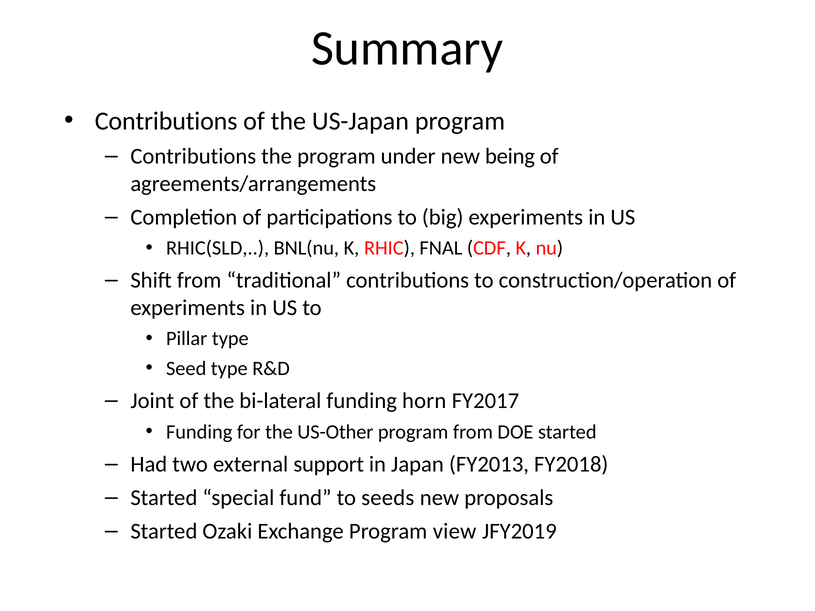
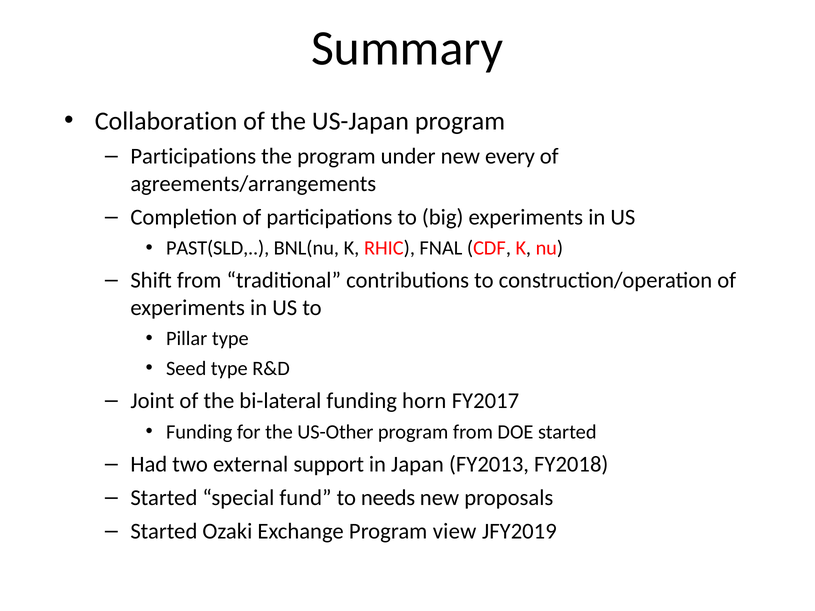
Contributions: Contributions -> Collaboration (166, 121)
Contributions: Contributions -> Participations (193, 156)
being: being -> every (510, 156)
RHIC(SLD: RHIC(SLD -> PAST(SLD (218, 248)
seeds: seeds -> needs (388, 498)
